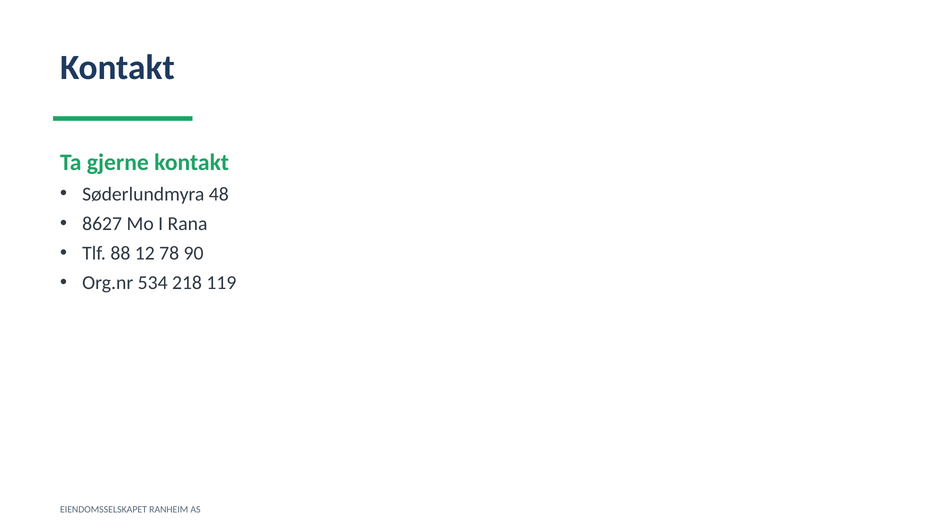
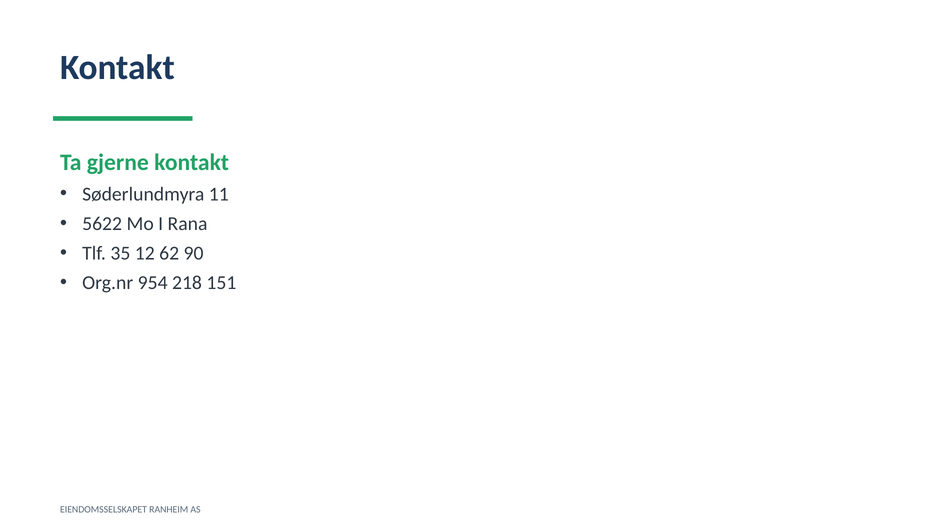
48: 48 -> 11 (219, 194)
8627: 8627 -> 5622 (102, 224)
88: 88 -> 35 (120, 253)
78: 78 -> 62 (169, 253)
534: 534 -> 954 (153, 283)
119: 119 -> 151 (221, 283)
